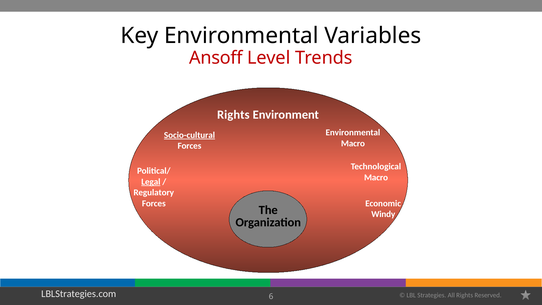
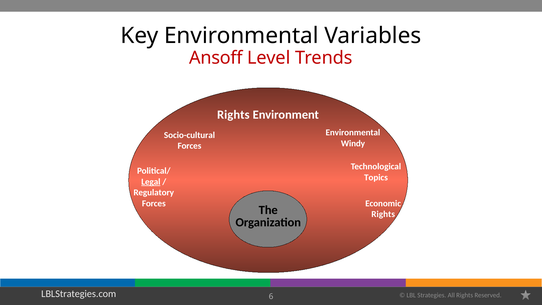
Socio-cultural underline: present -> none (189, 135)
Macro: Macro -> Windy (353, 143)
Macro: Macro -> Topics (376, 177)
Windy: Windy -> Rights (383, 214)
